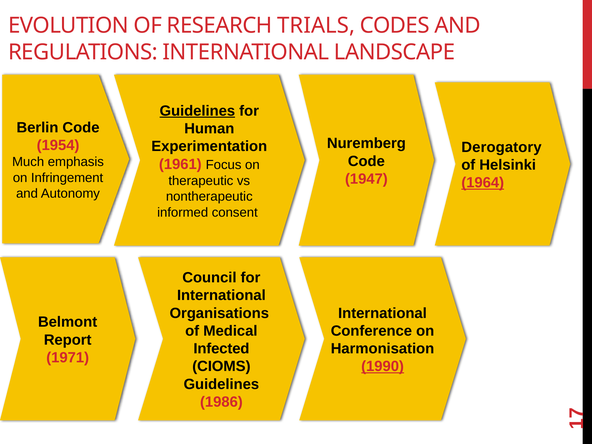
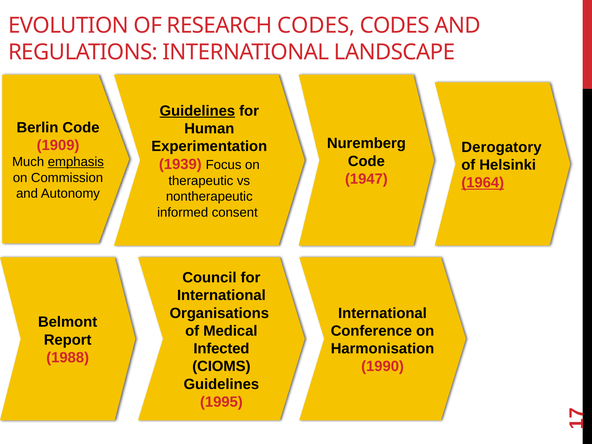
RESEARCH TRIALS: TRIALS -> CODES (316, 25)
1954: 1954 -> 1909 (58, 145)
emphasis underline: none -> present (76, 162)
1961: 1961 -> 1939 (180, 164)
Infringement: Infringement -> Commission (67, 178)
1971: 1971 -> 1988 (68, 358)
1990 underline: present -> none (383, 366)
1986: 1986 -> 1995 (221, 402)
